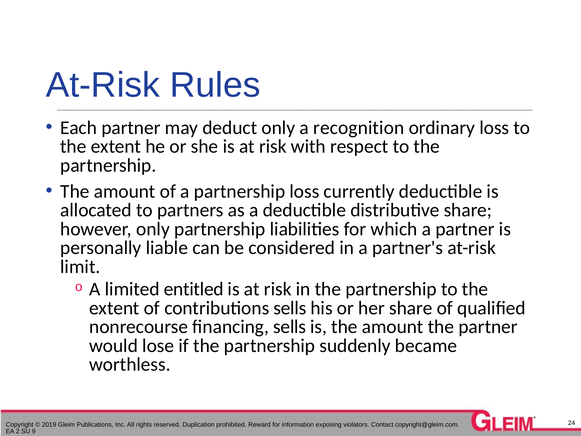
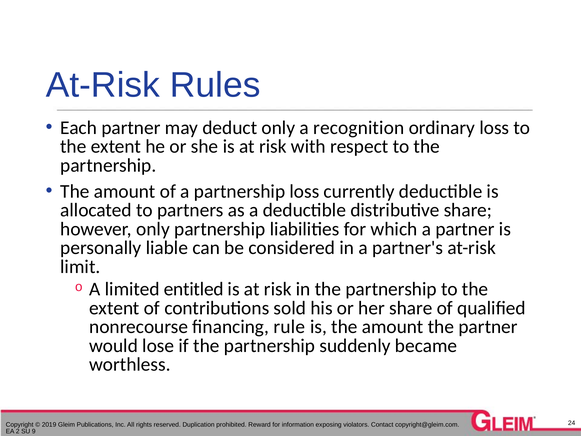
contributions sells: sells -> sold (290, 308)
financing sells: sells -> rule (289, 327)
